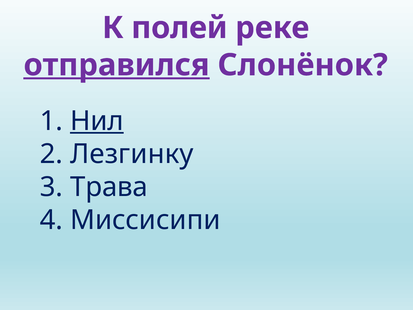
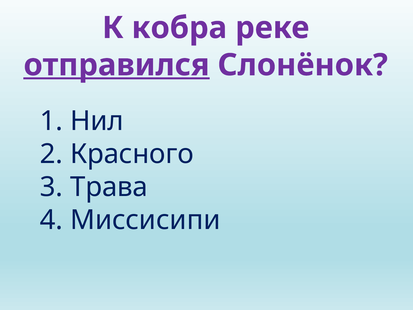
полей: полей -> кобра (179, 28)
Нил underline: present -> none (97, 121)
Лезгинку: Лезгинку -> Красного (132, 154)
